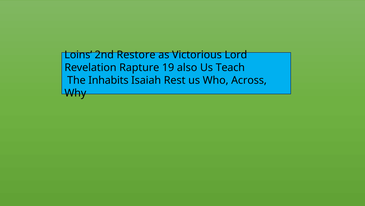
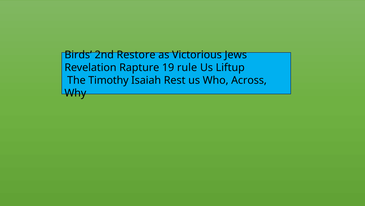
Loins: Loins -> Birds (78, 55)
Lord: Lord -> Jews (236, 55)
also: also -> rule (187, 67)
Teach: Teach -> Liftup (230, 67)
Inhabits: Inhabits -> Timothy (108, 80)
